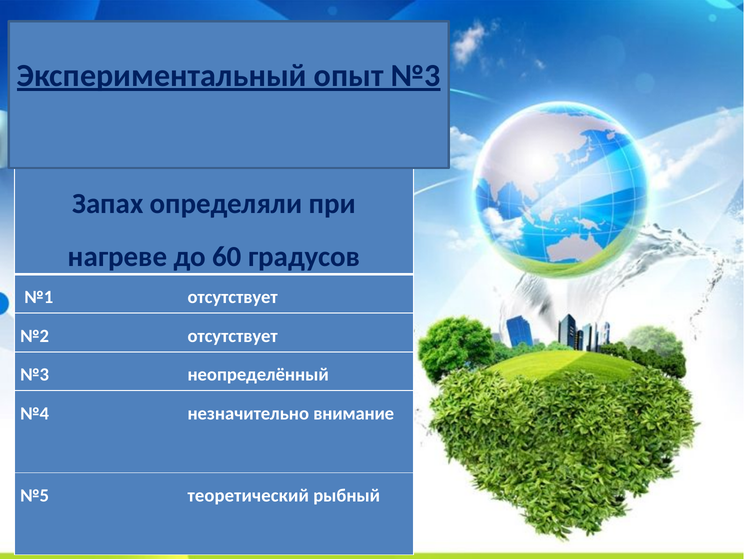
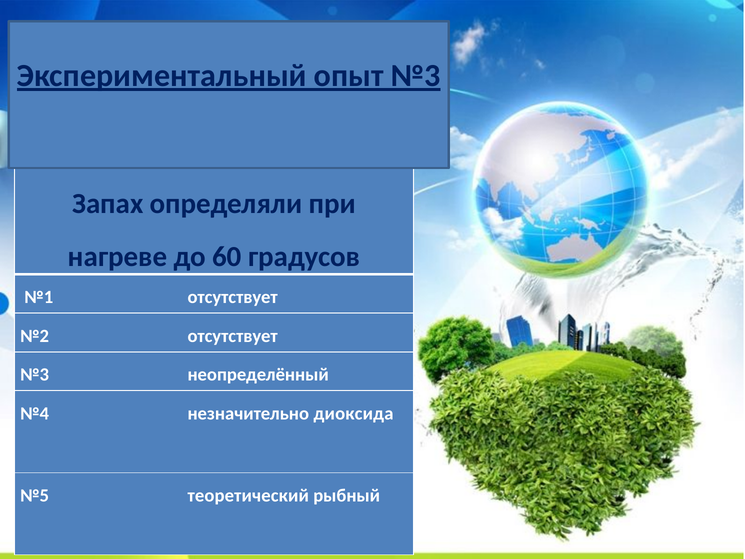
внимание: внимание -> диоксида (354, 413)
